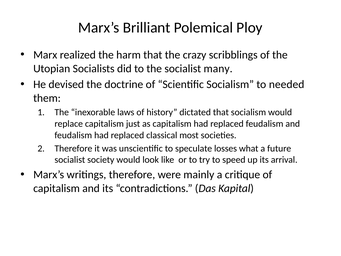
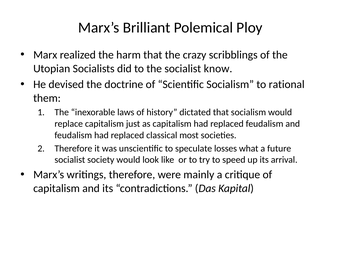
many: many -> know (218, 68)
needed: needed -> rational (287, 84)
